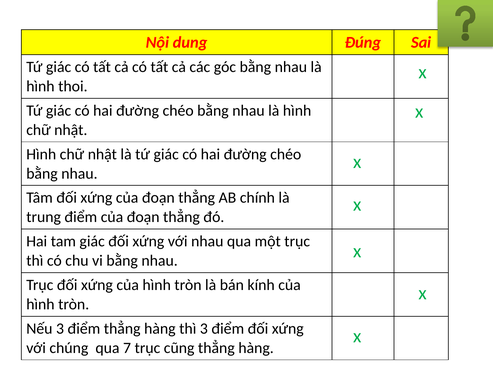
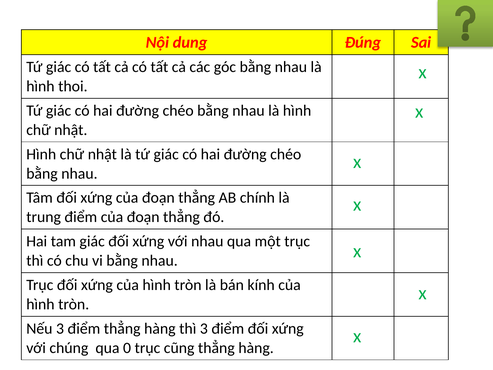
7: 7 -> 0 (127, 348)
